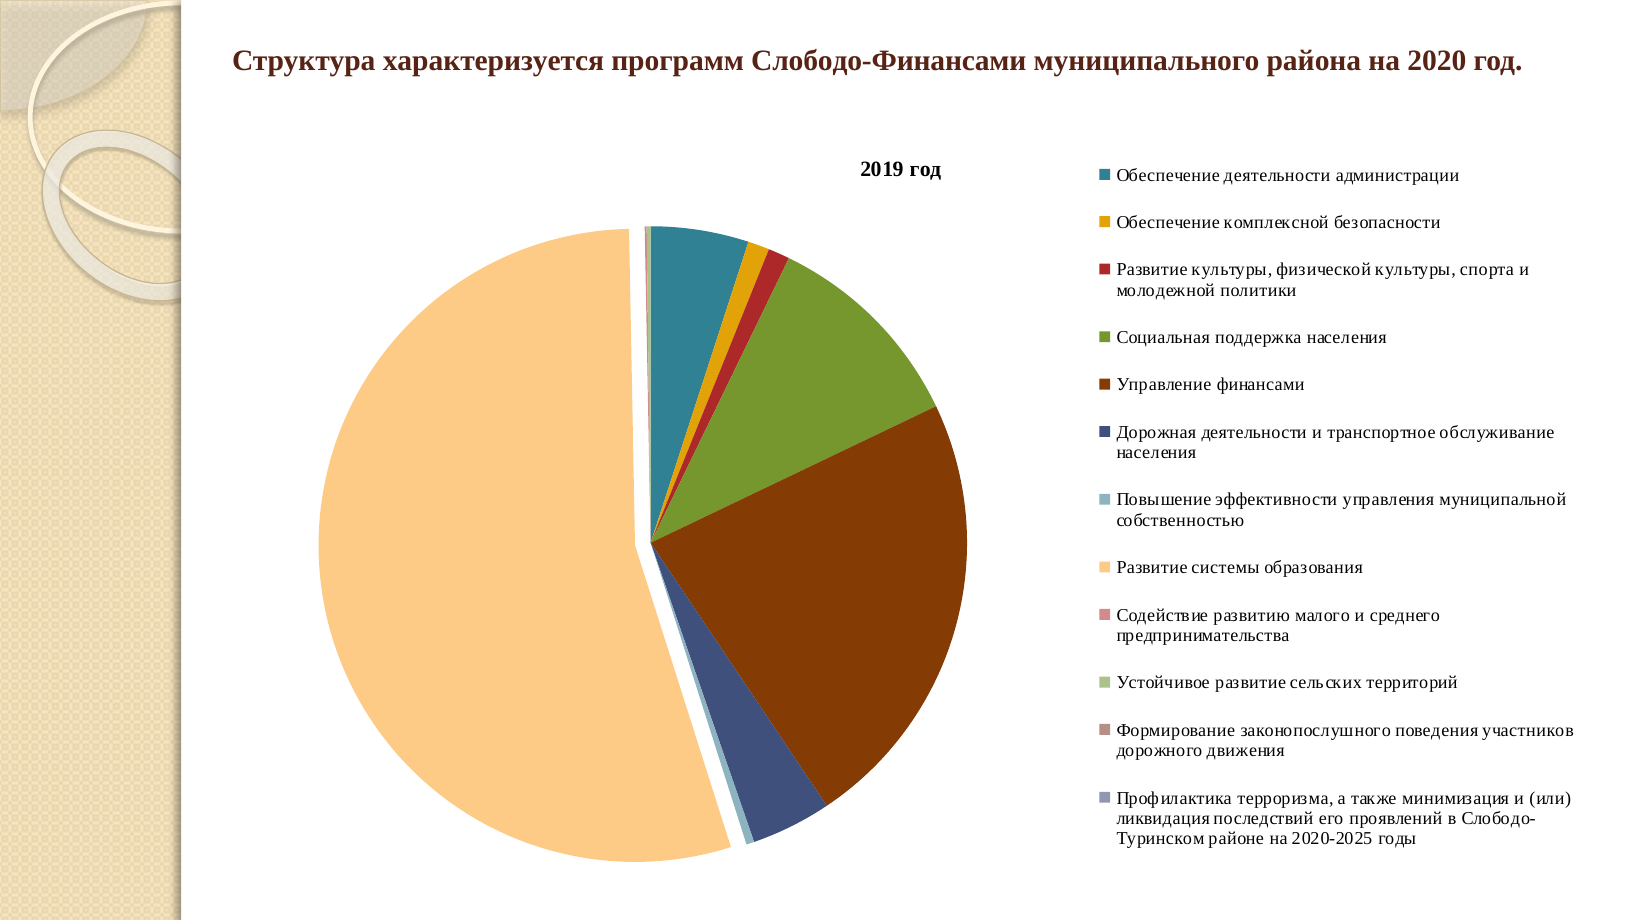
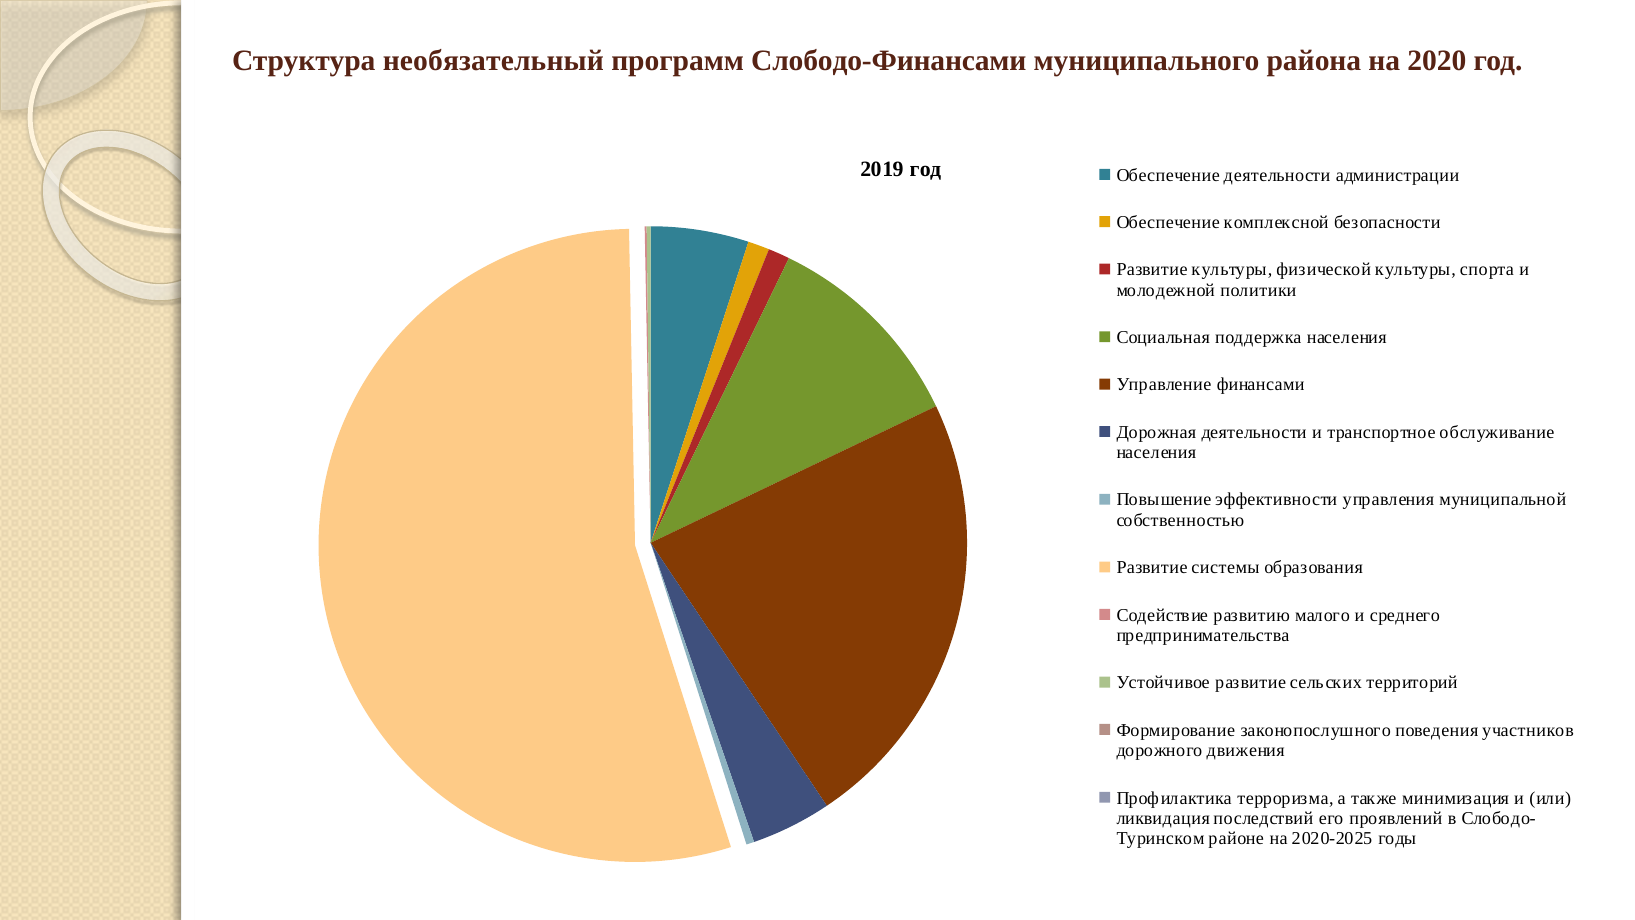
характеризуется: характеризуется -> необязательный (493, 61)
